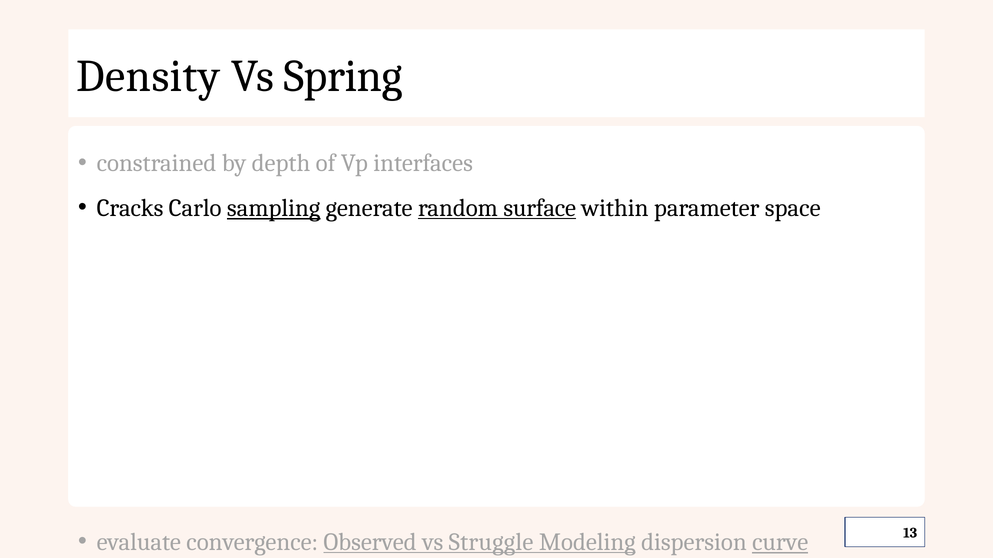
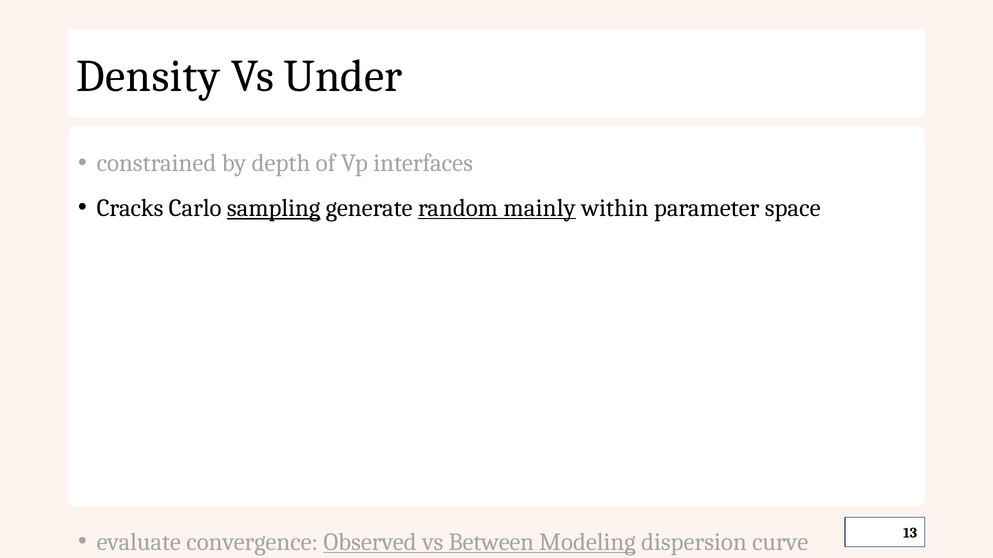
Spring: Spring -> Under (343, 76)
surface: surface -> mainly (540, 208)
Struggle: Struggle -> Between (491, 542)
curve underline: present -> none (780, 542)
